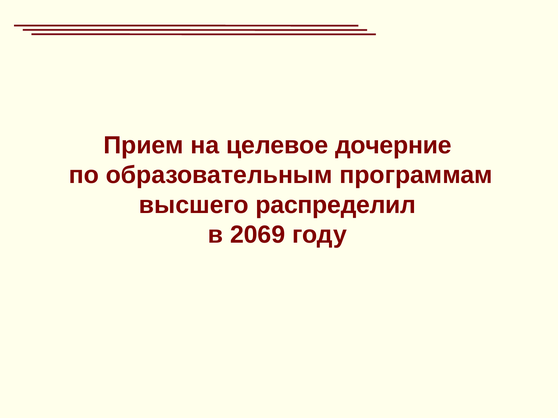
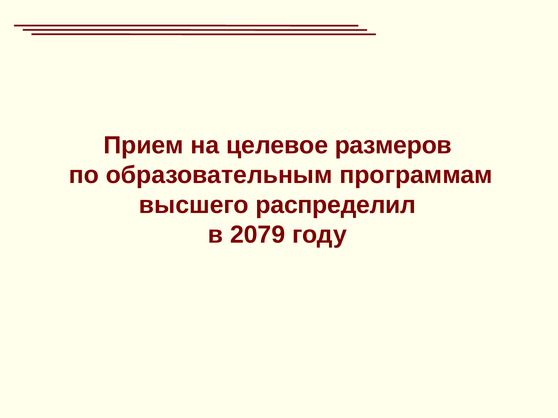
дочерние: дочерние -> размеров (393, 146)
2069: 2069 -> 2079 (258, 235)
